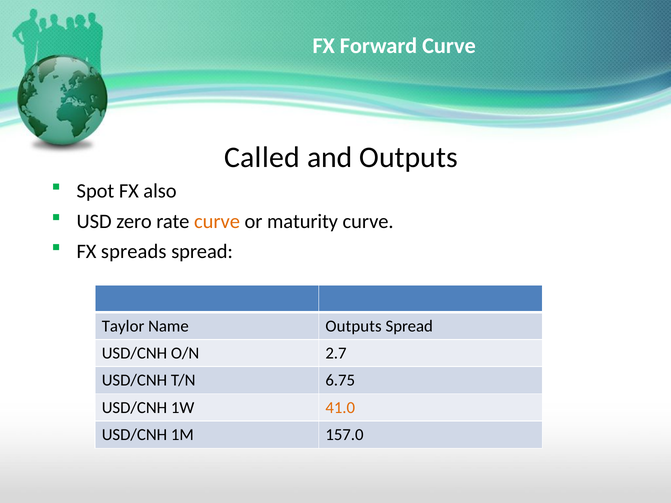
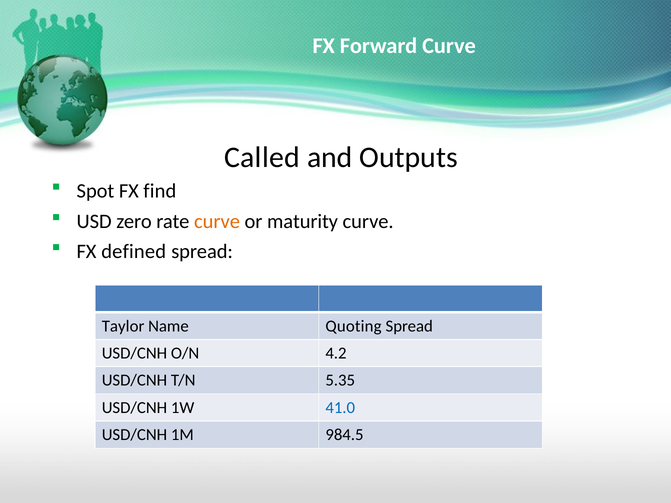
also: also -> find (160, 191)
spreads: spreads -> defined (134, 252)
Name Outputs: Outputs -> Quoting (354, 326)
2.7: 2.7 -> 4.2 (336, 353)
6.75: 6.75 -> 5.35 (340, 381)
41.0 colour: orange -> blue (340, 408)
157.0: 157.0 -> 984.5 (344, 435)
